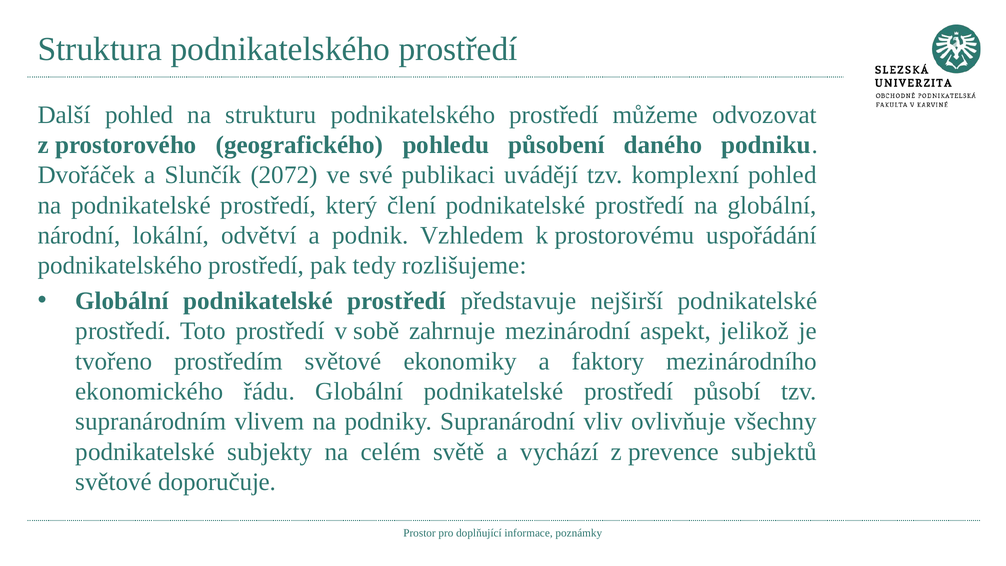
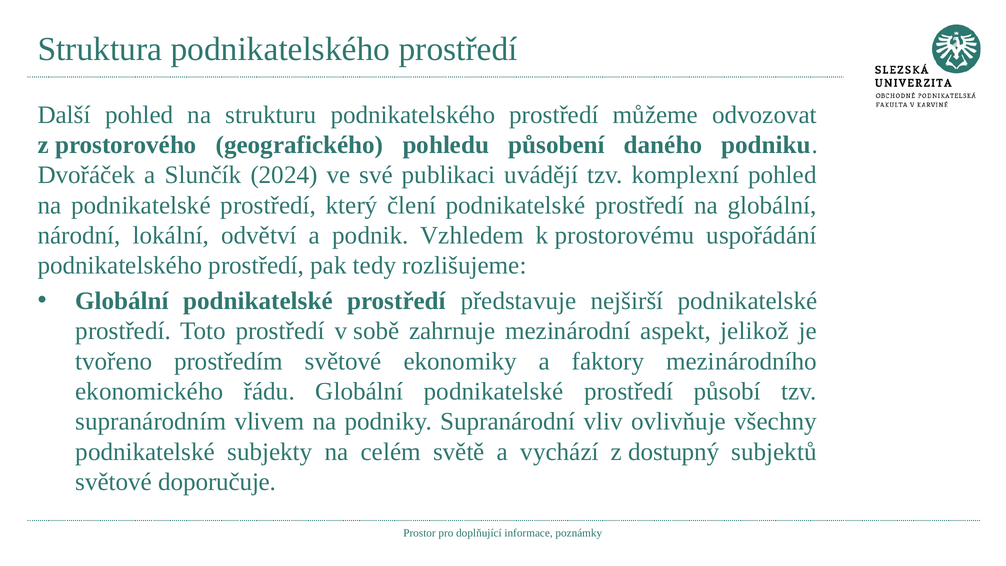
2072: 2072 -> 2024 (284, 175)
prevence: prevence -> dostupný (674, 452)
